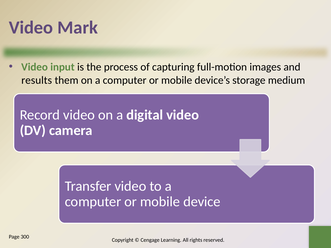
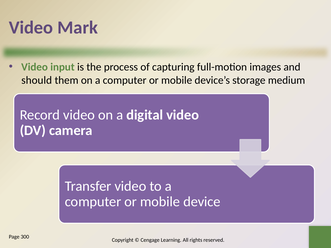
results: results -> should (37, 80)
